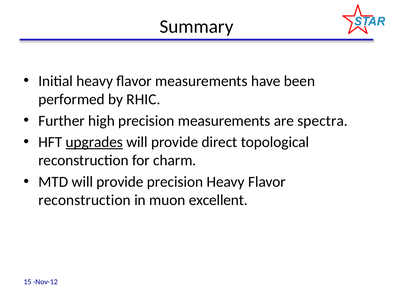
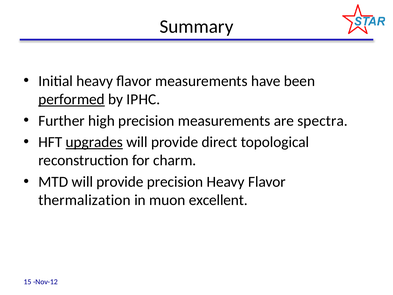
performed underline: none -> present (72, 99)
RHIC: RHIC -> IPHC (143, 99)
reconstruction: reconstruction -> thermalization (85, 200)
